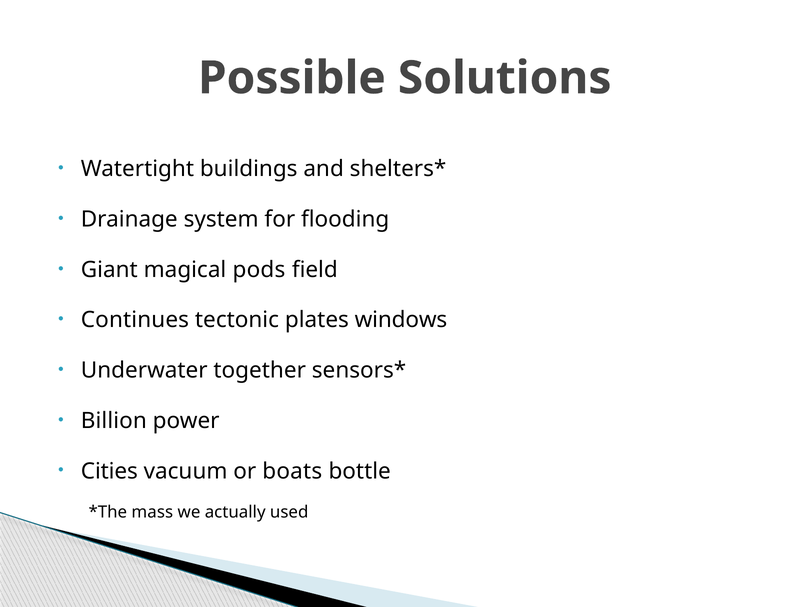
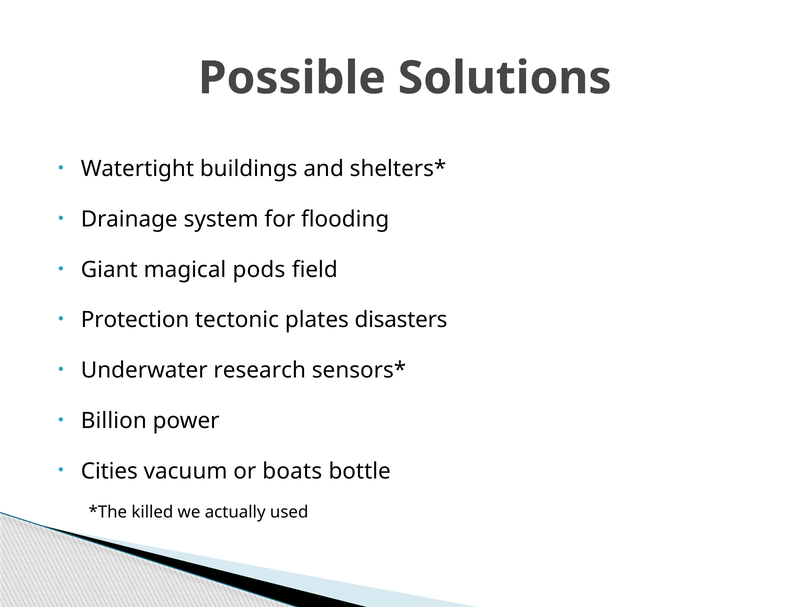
Continues: Continues -> Protection (135, 320)
windows: windows -> disasters (401, 320)
together: together -> research (260, 371)
mass: mass -> killed (152, 513)
